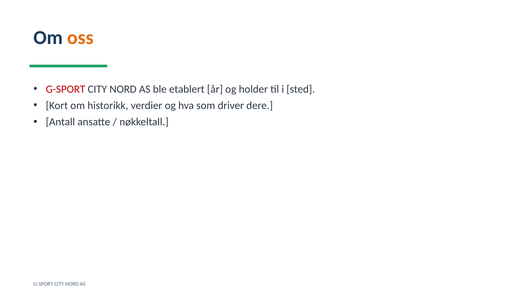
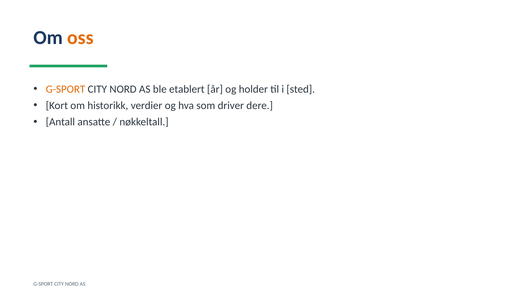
G-SPORT colour: red -> orange (66, 89)
